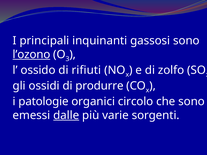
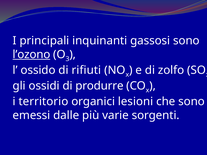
patologie: patologie -> territorio (43, 102)
circolo: circolo -> lesioni (136, 102)
dalle underline: present -> none (66, 115)
